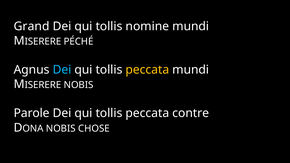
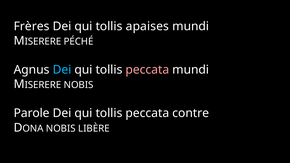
Grand: Grand -> Frères (32, 26)
nomine: nomine -> apaises (147, 26)
peccata colour: yellow -> pink (147, 70)
CHOSE: CHOSE -> LIBÈRE (94, 129)
